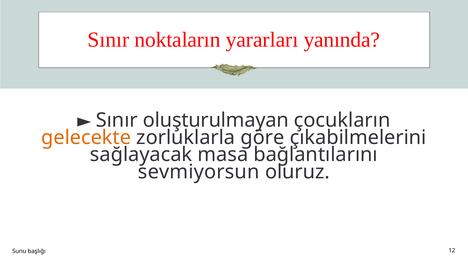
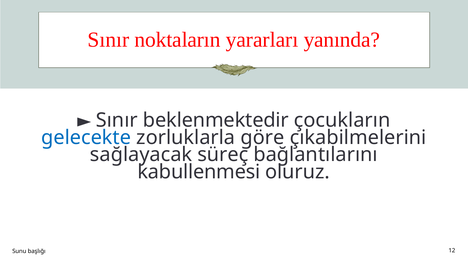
oluşturulmayan: oluşturulmayan -> beklenmektedir (216, 120)
gelecekte colour: orange -> blue (86, 138)
masa: masa -> süreç (223, 155)
sevmiyorsun: sevmiyorsun -> kabullenmesi (199, 172)
